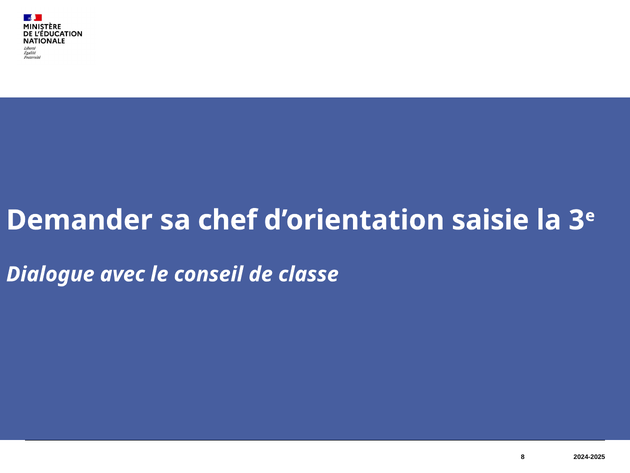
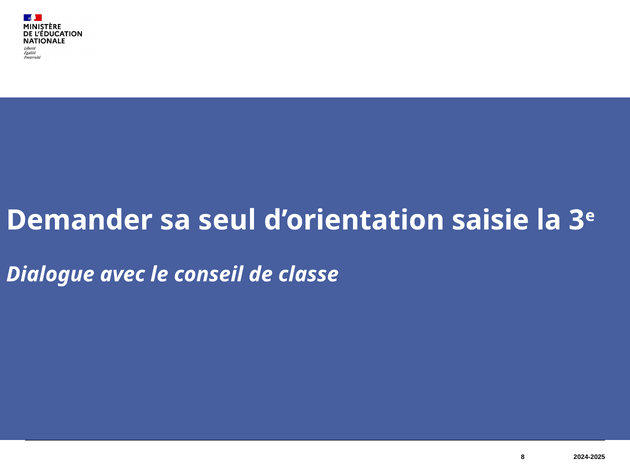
chef: chef -> seul (227, 220)
